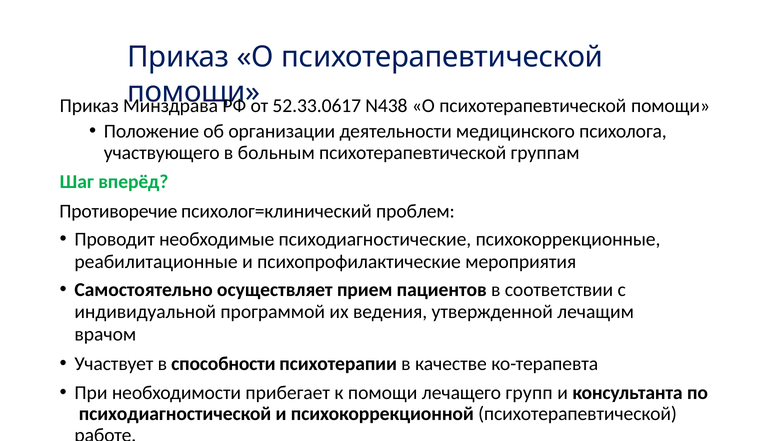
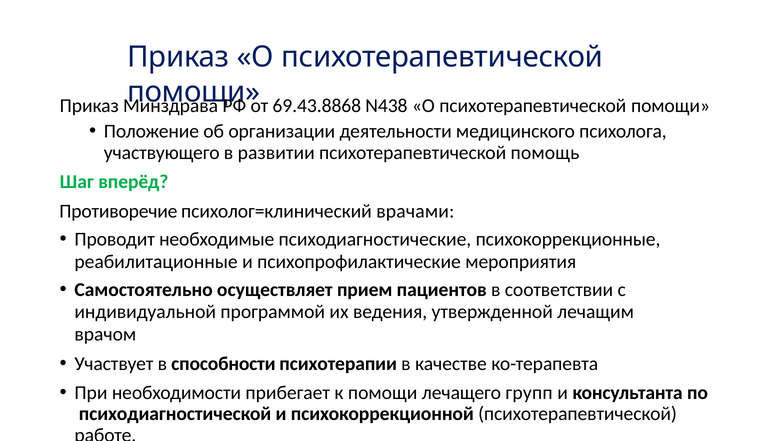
52.33.0617: 52.33.0617 -> 69.43.8868 (317, 106)
больным: больным -> развитии (276, 153)
группам: группам -> помощь (545, 153)
проблем: проблем -> врачами (415, 211)
